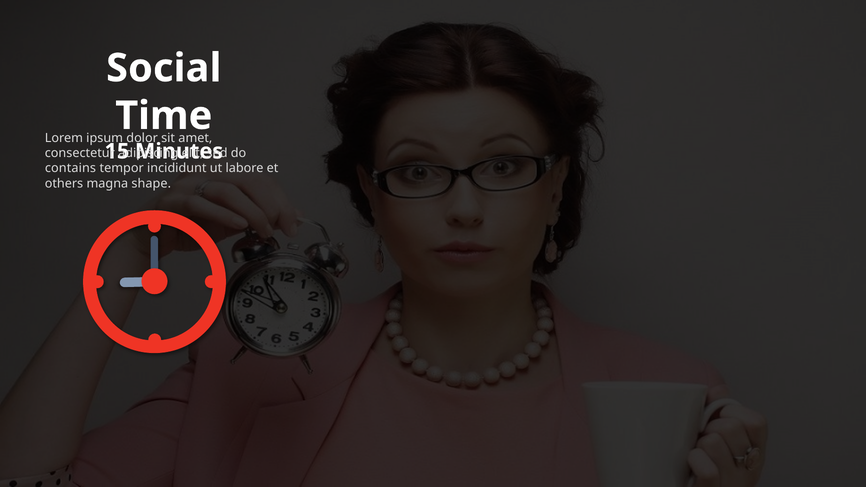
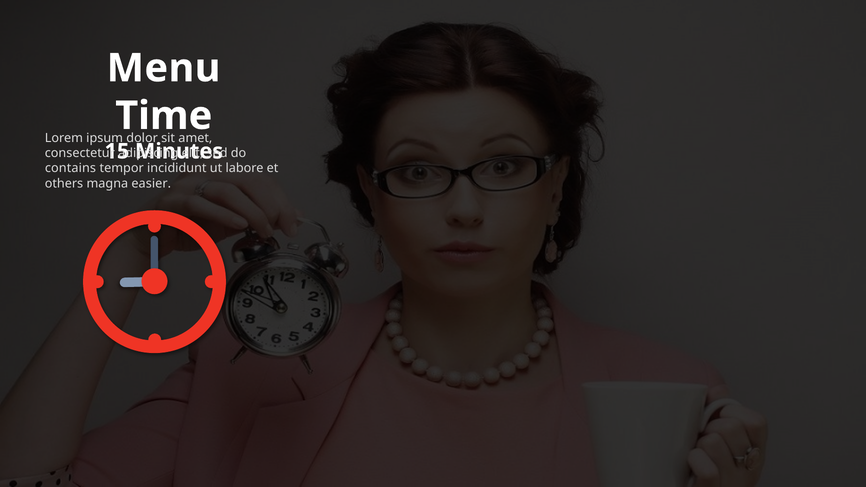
Social: Social -> Menu (164, 68)
shape: shape -> easier (151, 183)
